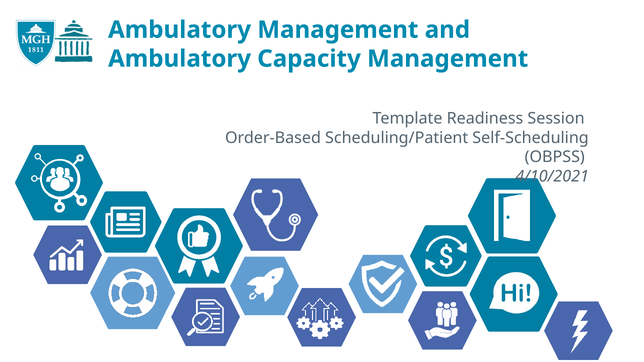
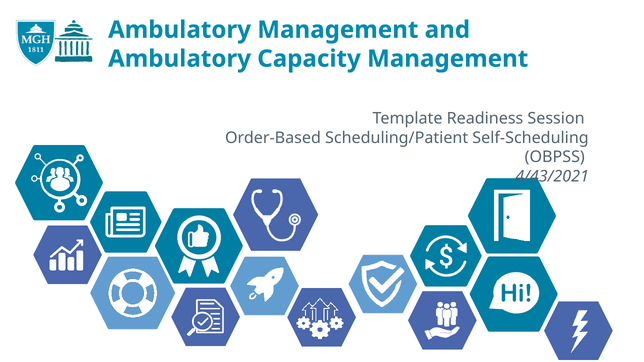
4/10/2021: 4/10/2021 -> 4/43/2021 (552, 177)
